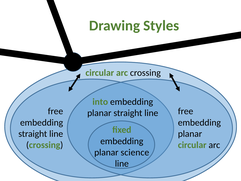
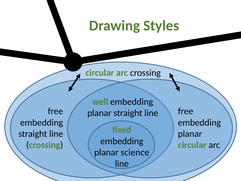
into: into -> well (100, 102)
